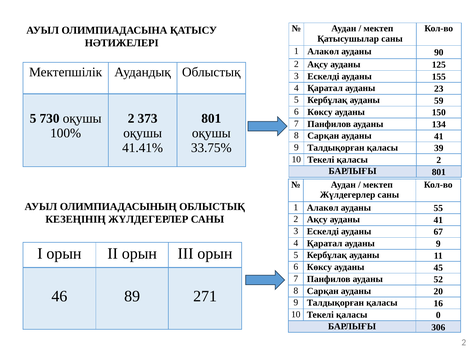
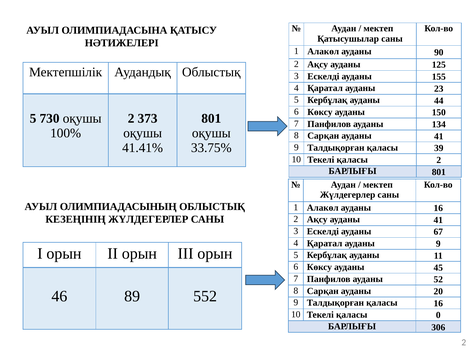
59: 59 -> 44 (439, 101)
ауданы 55: 55 -> 16 (438, 208)
271: 271 -> 552 (205, 296)
